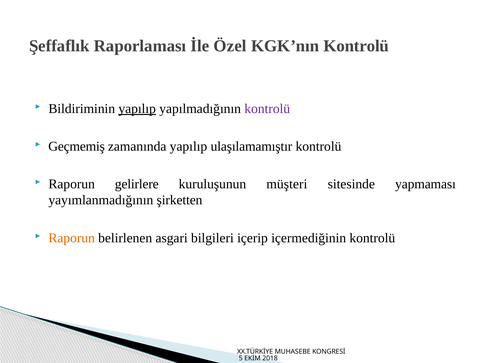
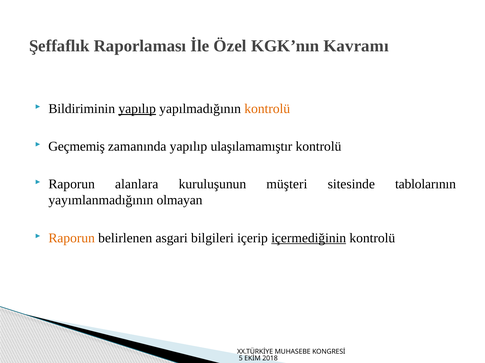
KGK’nın Kontrolü: Kontrolü -> Kavramı (356, 46)
kontrolü colour: purple -> orange (267, 109)
gelirlere: gelirlere -> alanlara (137, 184)
yapmaması: yapmaması -> tablolarının (426, 184)
şirketten: şirketten -> olmayan (180, 201)
içermediğinin underline: none -> present (309, 238)
